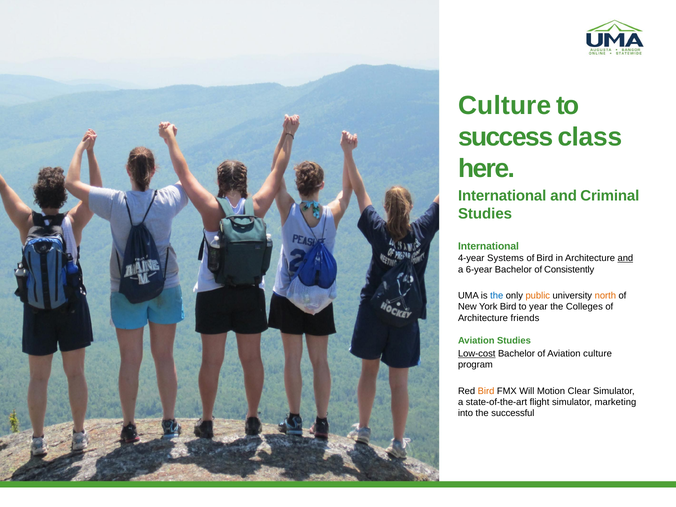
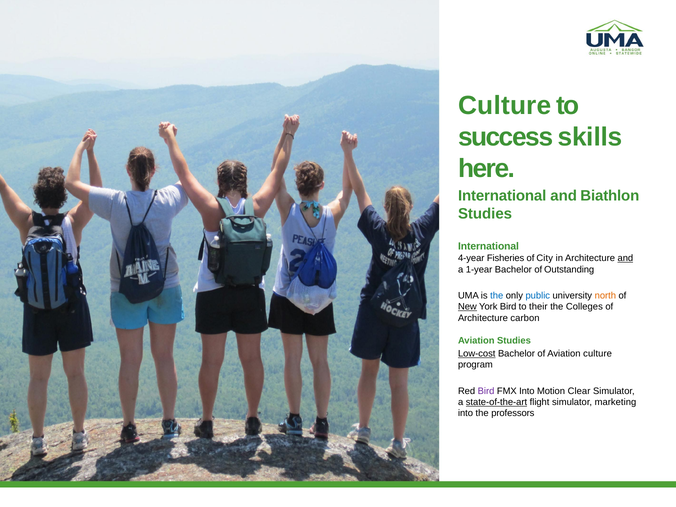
class: class -> skills (590, 137)
Criminal: Criminal -> Biathlon (610, 196)
Systems: Systems -> Fisheries (506, 258)
of Bird: Bird -> City (545, 258)
6-year: 6-year -> 1-year (479, 269)
Consistently: Consistently -> Outstanding (569, 269)
public colour: orange -> blue (538, 296)
New underline: none -> present (467, 307)
year: year -> their (538, 307)
friends: friends -> carbon (525, 318)
Bird colour: orange -> purple (486, 391)
FMX Will: Will -> Into (527, 391)
state-of-the-art underline: none -> present (496, 402)
successful: successful -> professors (513, 413)
